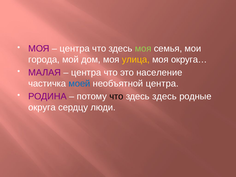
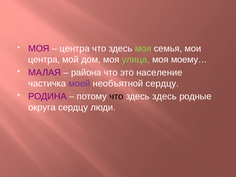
города: города -> центра (44, 60)
улица colour: yellow -> light green (136, 60)
округа…: округа… -> моему… (189, 60)
центра: центра -> района (86, 72)
моей colour: blue -> purple (79, 84)
необъятной центра: центра -> сердцу (162, 84)
